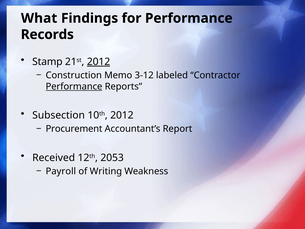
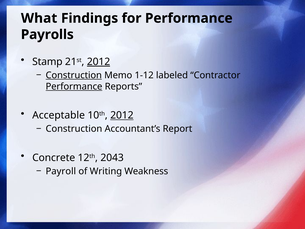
Records: Records -> Payrolls (47, 34)
Construction underline: none -> present (74, 75)
3-12: 3-12 -> 1-12 (144, 75)
Subsection: Subsection -> Acceptable (59, 115)
2012 underline: none -> present (122, 115)
Procurement: Procurement -> Construction (74, 129)
Received: Received -> Concrete (54, 158)
2053: 2053 -> 2043 (112, 158)
